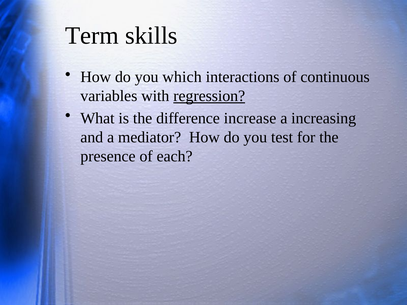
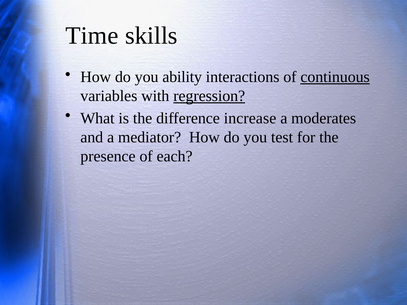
Term: Term -> Time (92, 36)
which: which -> ability (182, 77)
continuous underline: none -> present (335, 77)
increasing: increasing -> moderates (324, 118)
